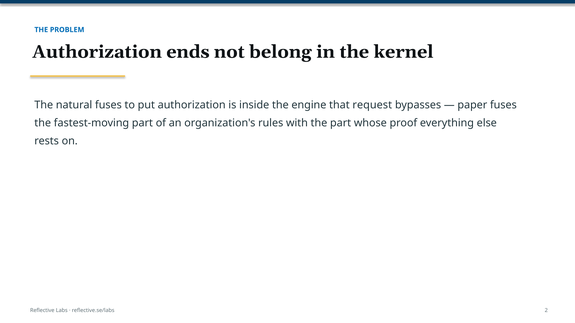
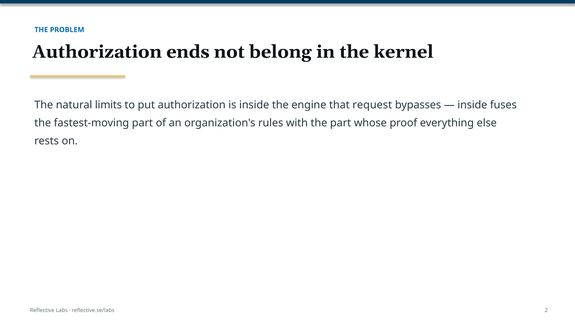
natural fuses: fuses -> limits (108, 105)
paper: paper -> inside (472, 105)
